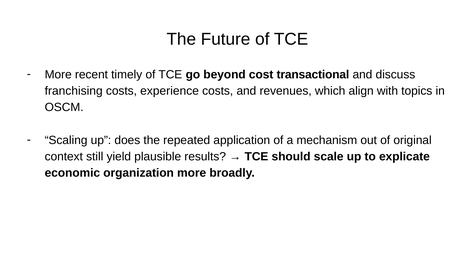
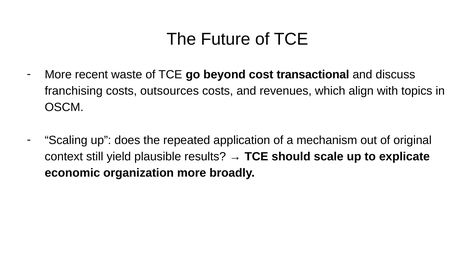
timely: timely -> waste (127, 75)
experience: experience -> outsources (170, 91)
